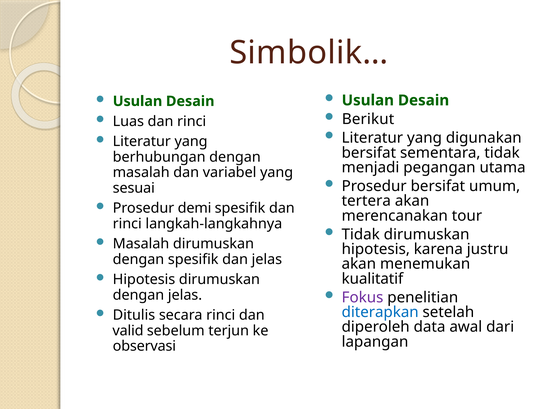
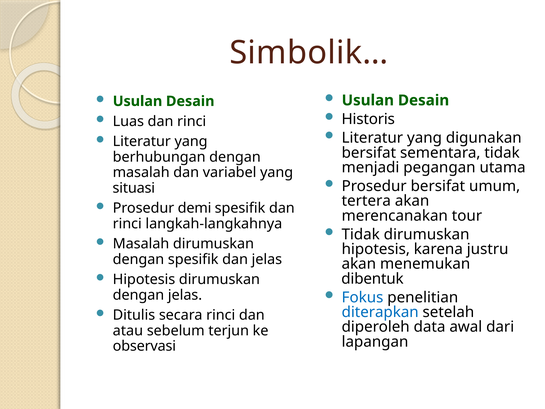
Berikut: Berikut -> Historis (368, 119)
sesuai: sesuai -> situasi (134, 188)
kualitatif: kualitatif -> dibentuk (372, 279)
Fokus colour: purple -> blue (363, 297)
valid: valid -> atau (128, 330)
